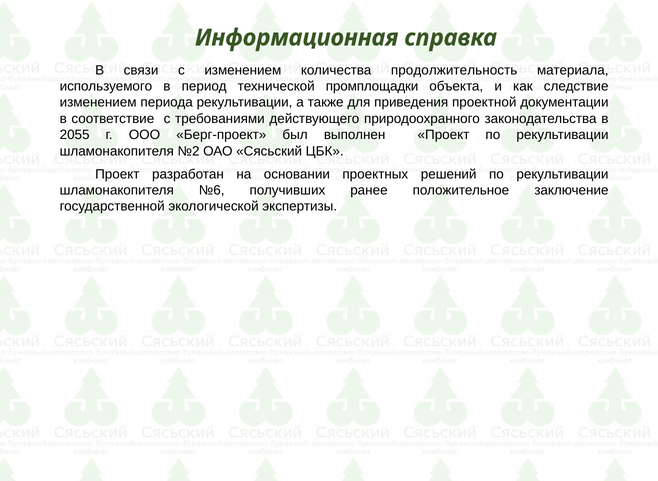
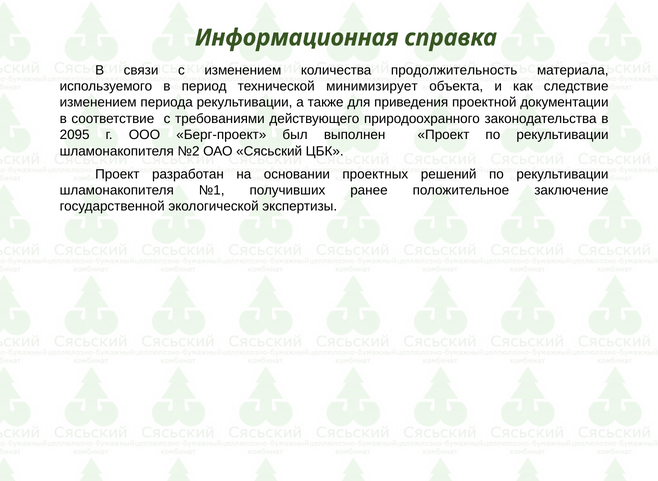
промплощадки: промплощадки -> минимизирует (372, 86)
2055: 2055 -> 2095 (75, 135)
№6: №6 -> №1 (212, 190)
